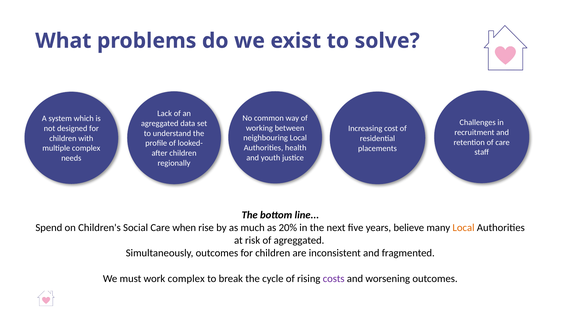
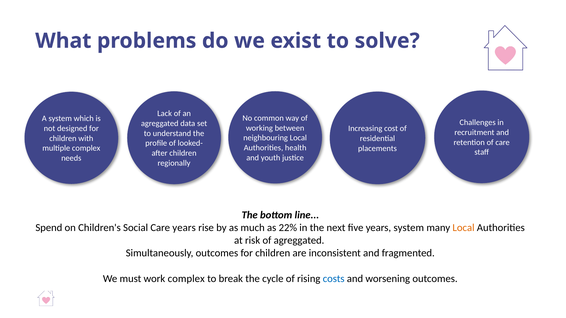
Care when: when -> years (184, 228)
20%: 20% -> 22% (288, 228)
years believe: believe -> system (409, 228)
costs colour: purple -> blue (334, 279)
